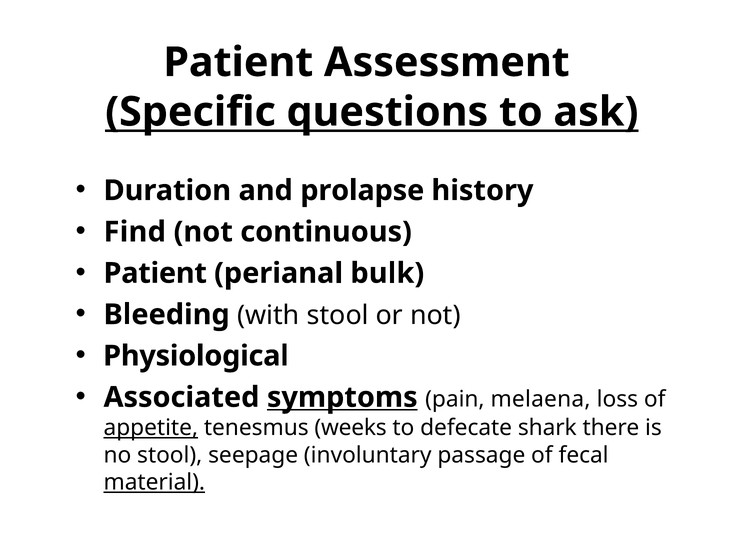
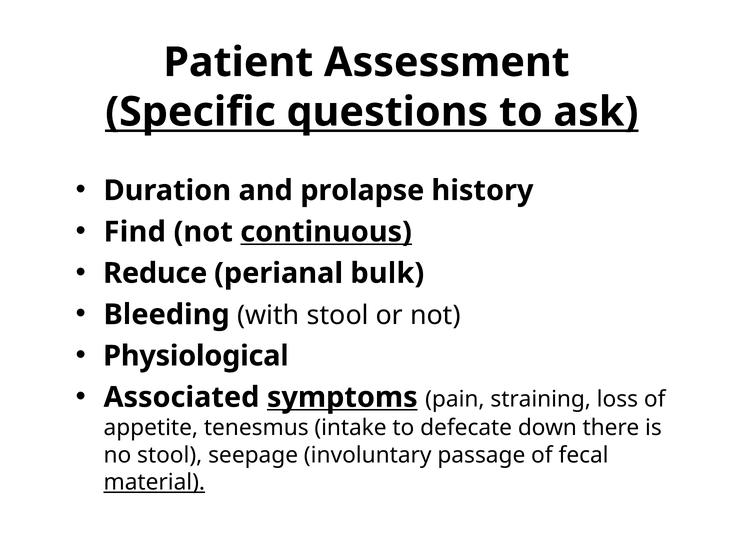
continuous underline: none -> present (326, 232)
Patient: Patient -> Reduce (155, 273)
melaena: melaena -> straining (541, 399)
appetite underline: present -> none (151, 428)
weeks: weeks -> intake (351, 428)
shark: shark -> down (547, 428)
